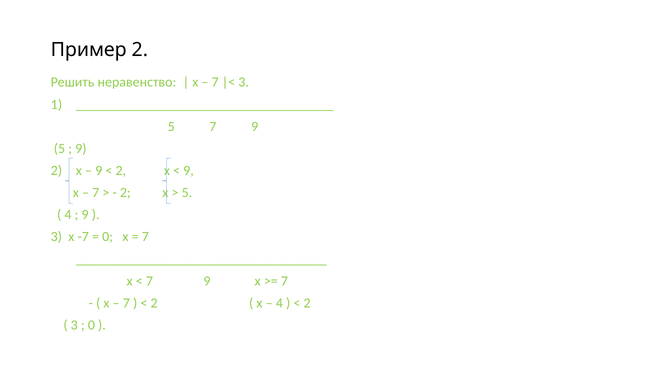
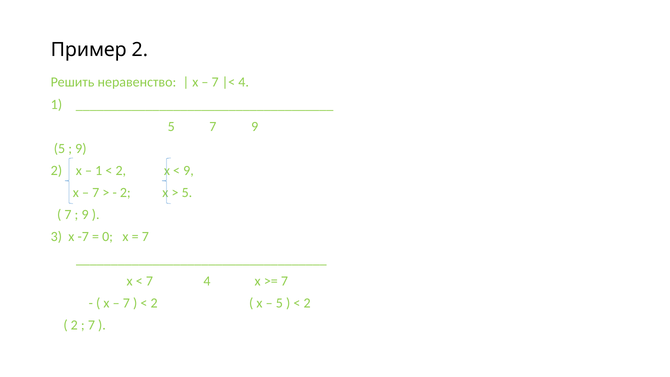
3: 3 -> 4 (244, 82)
9: 9 -> 1 (99, 171)
4: 4 -> 7 (68, 215)
9: 9 -> 4 (207, 281)
4: 4 -> 5 (279, 303)
3: 3 -> 2 (74, 325)
0: 0 -> 7 (91, 325)
